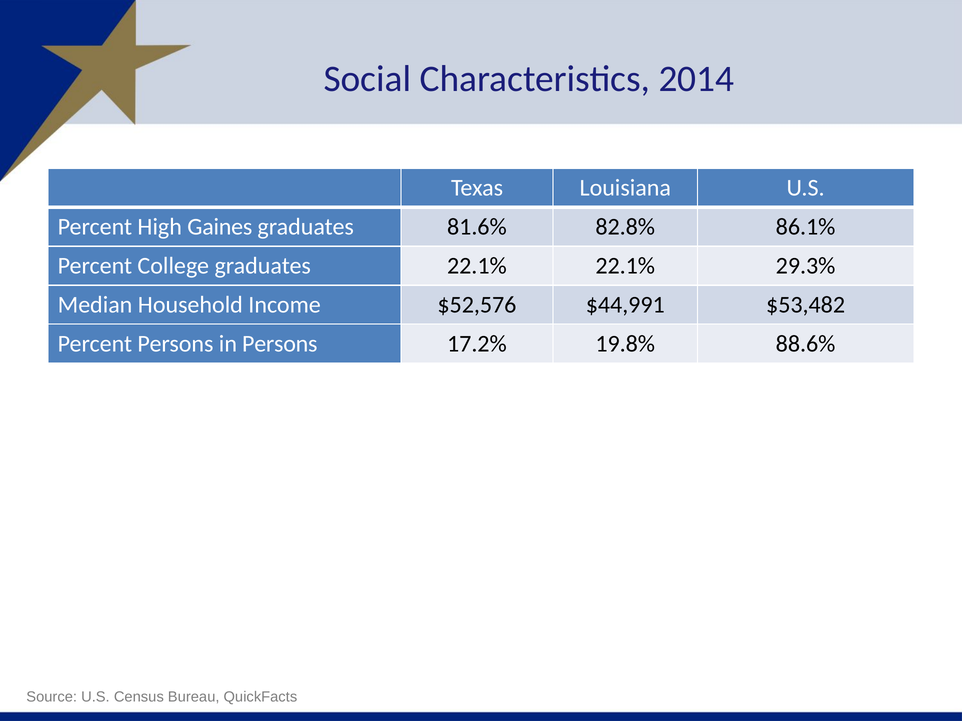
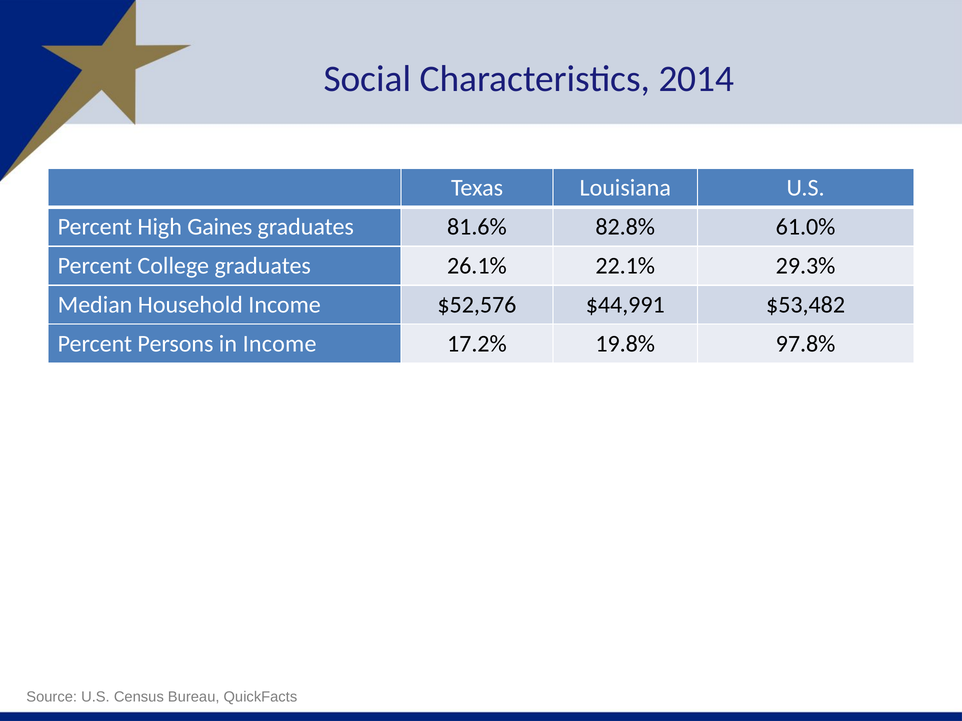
86.1%: 86.1% -> 61.0% (806, 227)
graduates 22.1%: 22.1% -> 26.1% (477, 266)
in Persons: Persons -> Income (280, 344)
88.6%: 88.6% -> 97.8% (806, 344)
